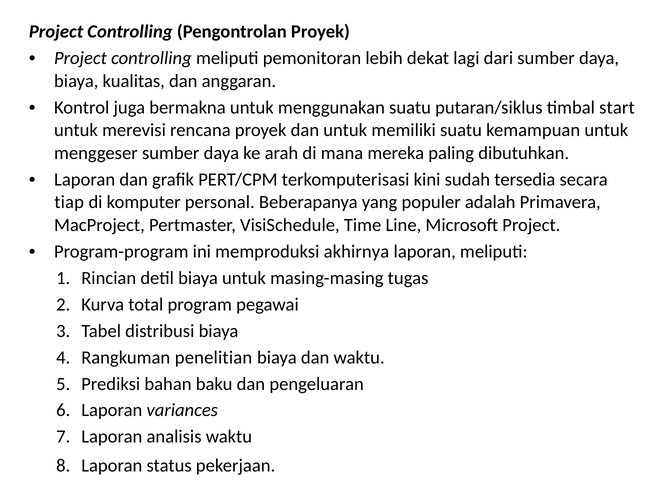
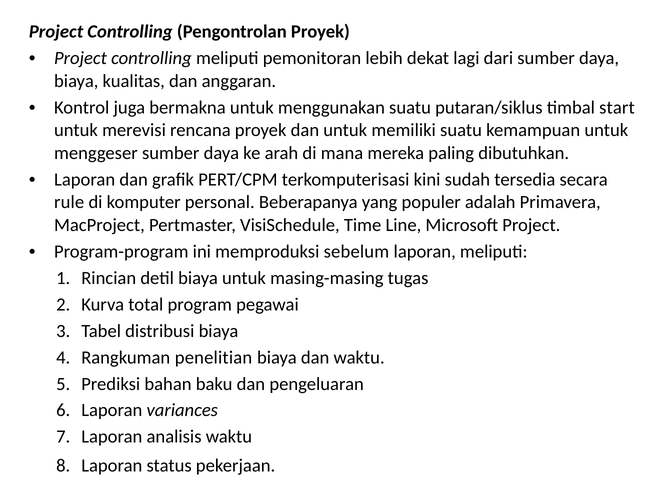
tiap: tiap -> rule (69, 202)
akhirnya: akhirnya -> sebelum (356, 251)
